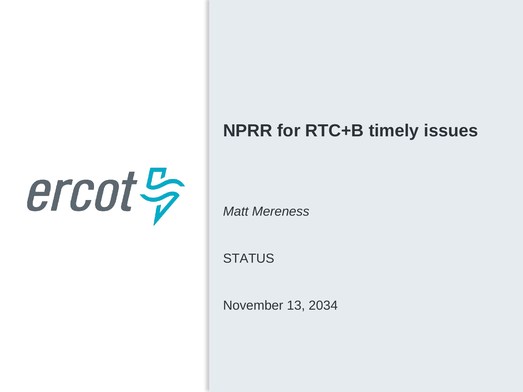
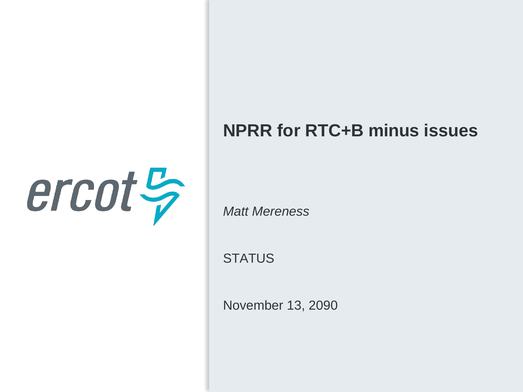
timely: timely -> minus (394, 131)
2034: 2034 -> 2090 (323, 306)
